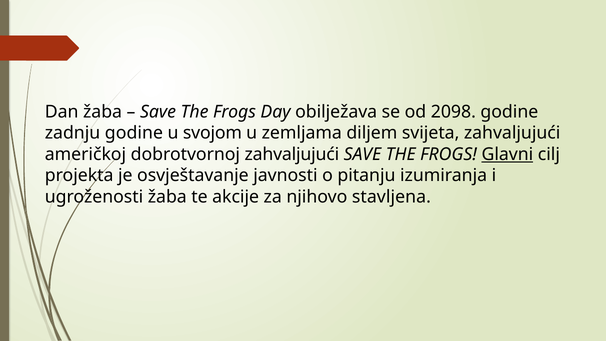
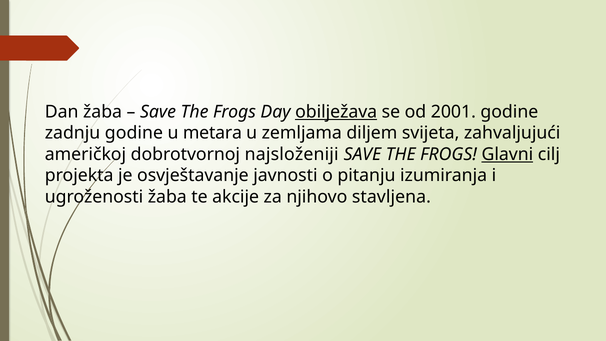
obilježava underline: none -> present (336, 112)
2098: 2098 -> 2001 (453, 112)
svojom: svojom -> metara (212, 133)
dobrotvornoj zahvaljujući: zahvaljujući -> najsloženiji (292, 154)
